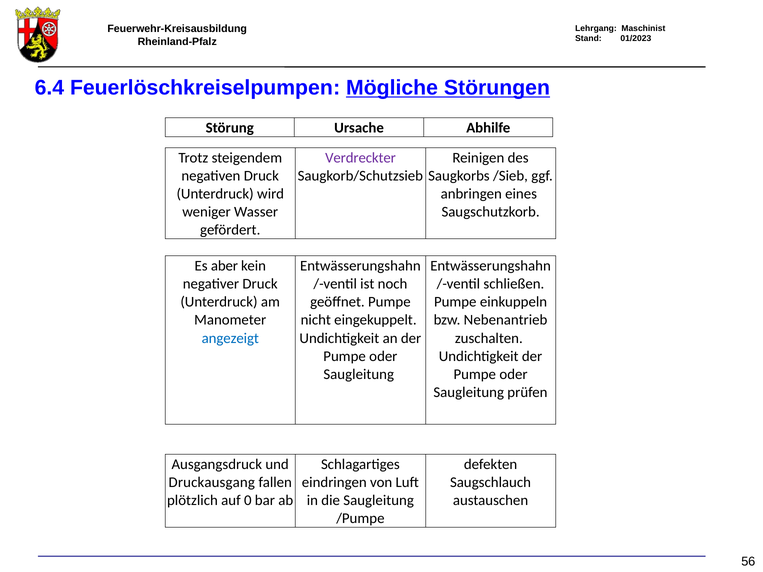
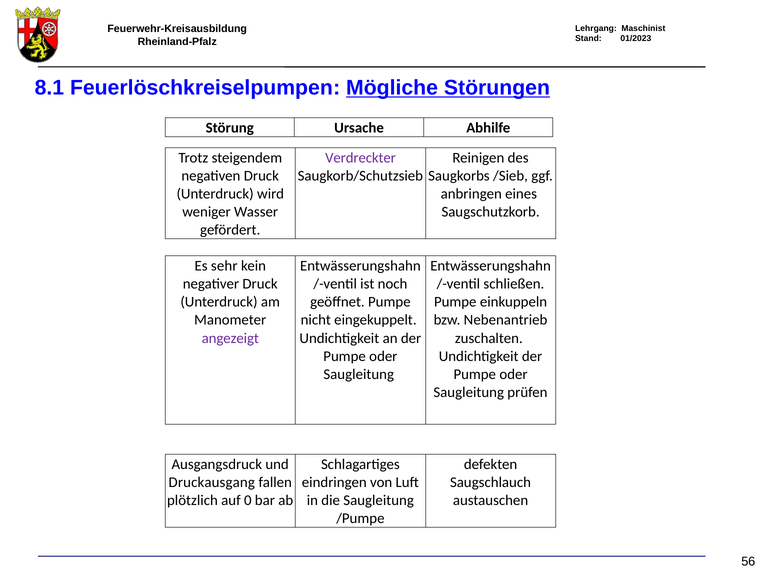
6.4: 6.4 -> 8.1 (49, 88)
aber: aber -> sehr (224, 266)
angezeigt colour: blue -> purple (230, 338)
